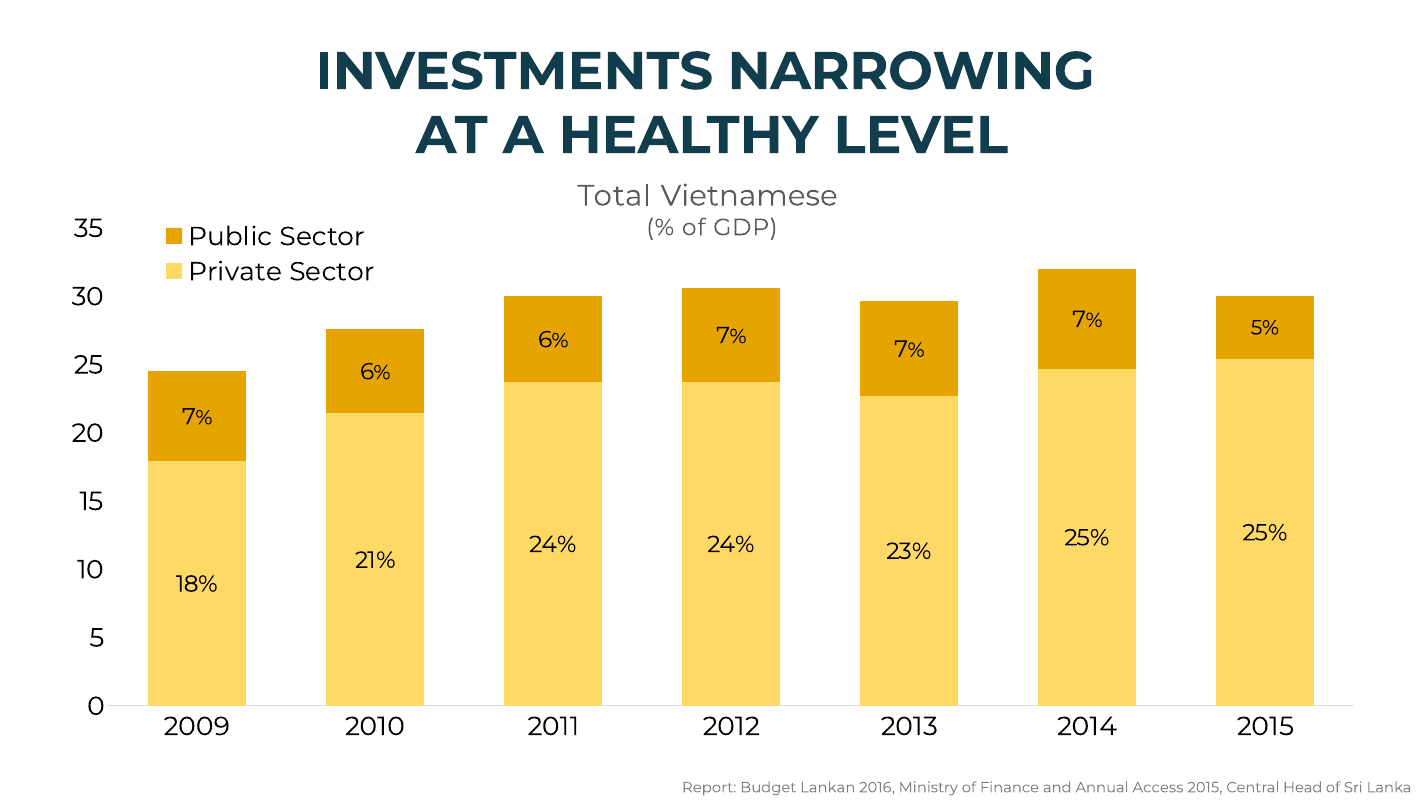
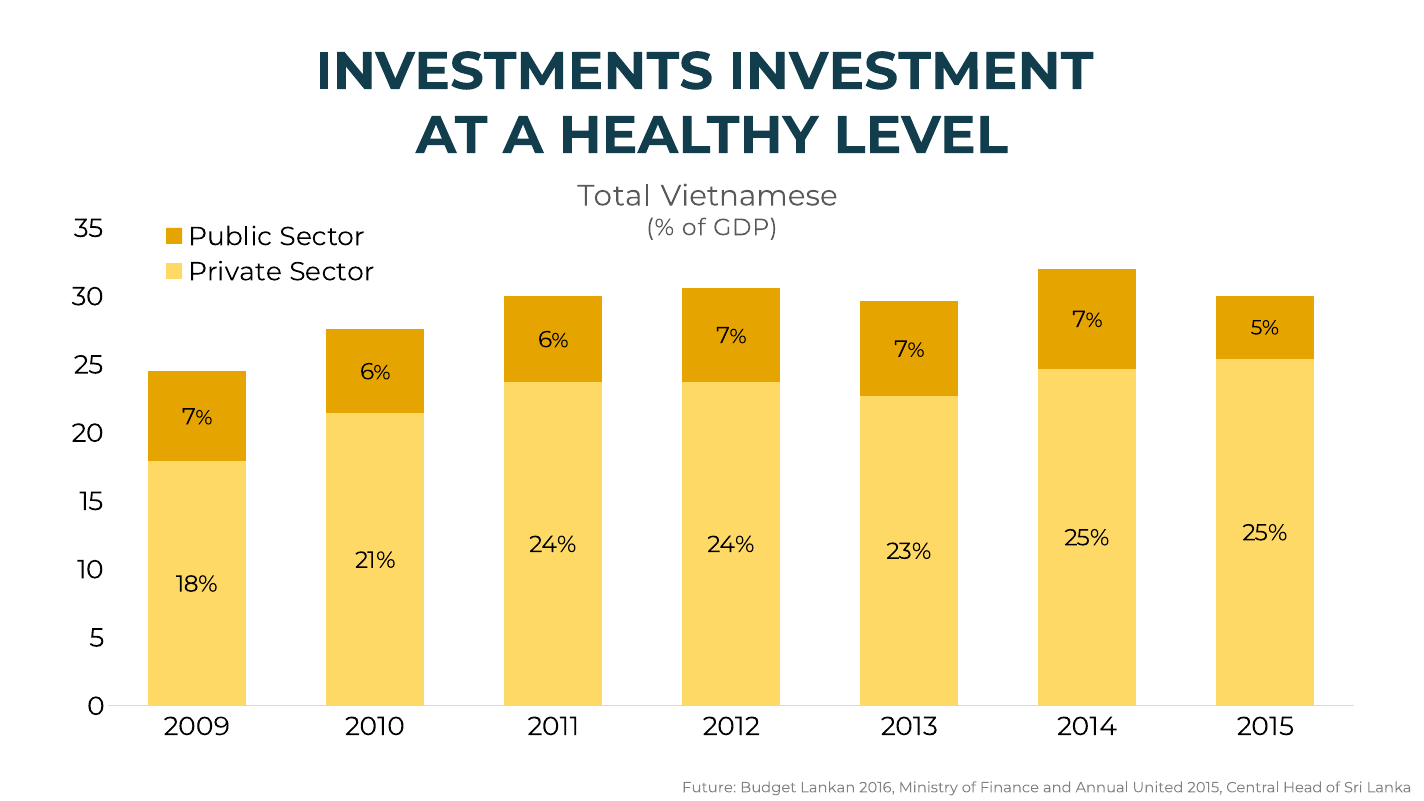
NARROWING: NARROWING -> INVESTMENT (911, 72)
Report: Report -> Future (709, 787)
Access: Access -> United (1158, 787)
